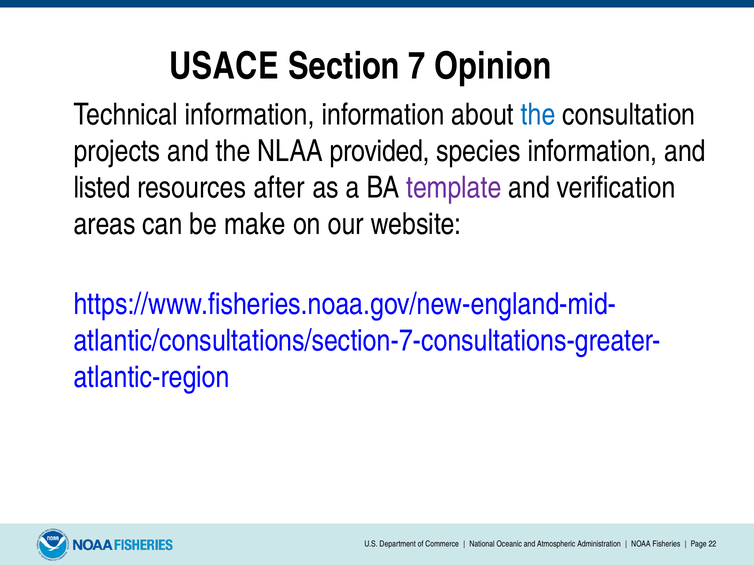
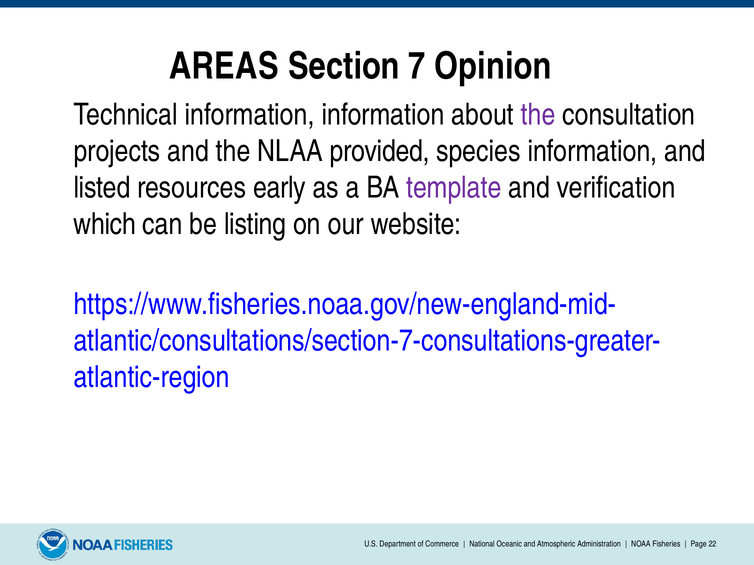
USACE: USACE -> AREAS (224, 67)
the colour: blue -> purple (538, 115)
after: after -> early (279, 188)
areas: areas -> which (105, 224)
make: make -> listing (255, 224)
